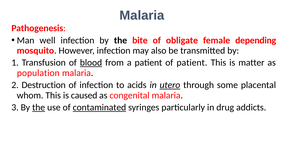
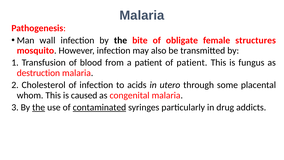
well: well -> wall (47, 40)
depending: depending -> structures (256, 40)
blood underline: present -> none (91, 63)
matter: matter -> fungus (251, 63)
population: population -> destruction (38, 73)
Destruction: Destruction -> Cholesterol (44, 85)
utero underline: present -> none (170, 85)
